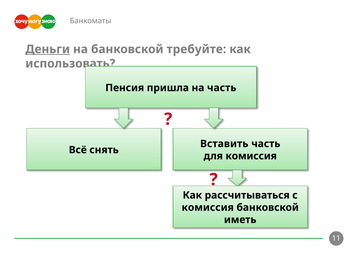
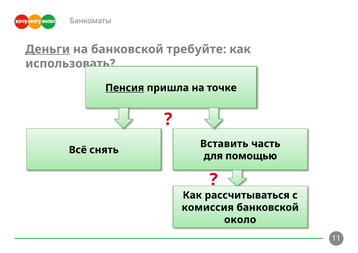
Пенсия underline: none -> present (125, 88)
на часть: часть -> точке (222, 88)
для комиссия: комиссия -> помощью (251, 156)
иметь: иметь -> около (240, 220)
